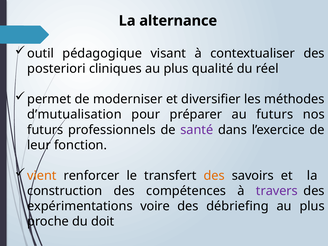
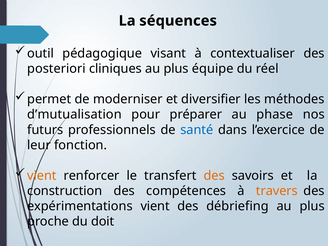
alternance: alternance -> séquences (178, 21)
qualité: qualité -> équipe (213, 69)
au futurs: futurs -> phase (275, 115)
santé colour: purple -> blue (197, 130)
travers colour: purple -> orange (277, 191)
expérimentations voire: voire -> vient (155, 206)
